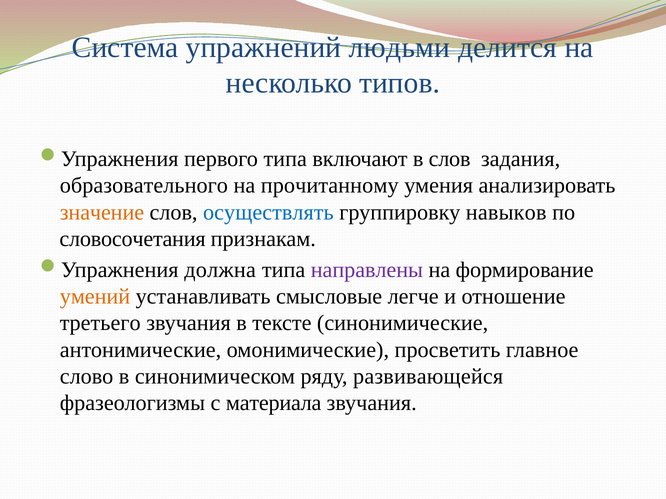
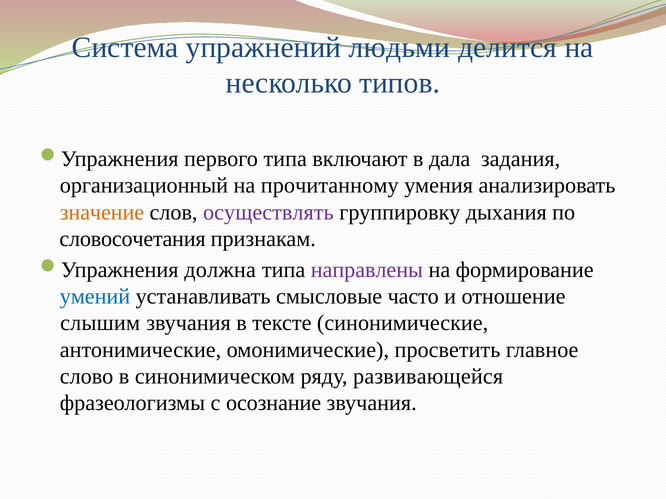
в слов: слов -> дала (450, 159)
образовательного: образовательного -> организационный (144, 186)
осуществлять colour: blue -> purple (268, 212)
навыков: навыков -> дыхания (506, 212)
умений colour: orange -> blue (95, 297)
легче: легче -> часто (413, 297)
третьего: третьего -> слышим (100, 323)
материала: материала -> осознание (274, 403)
